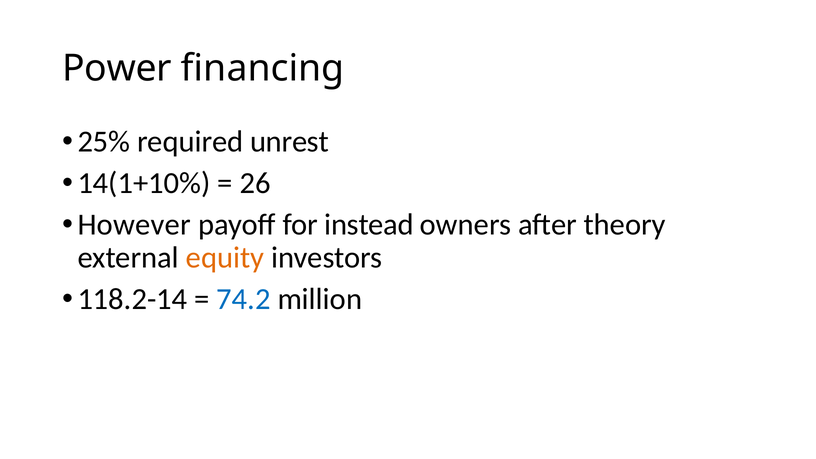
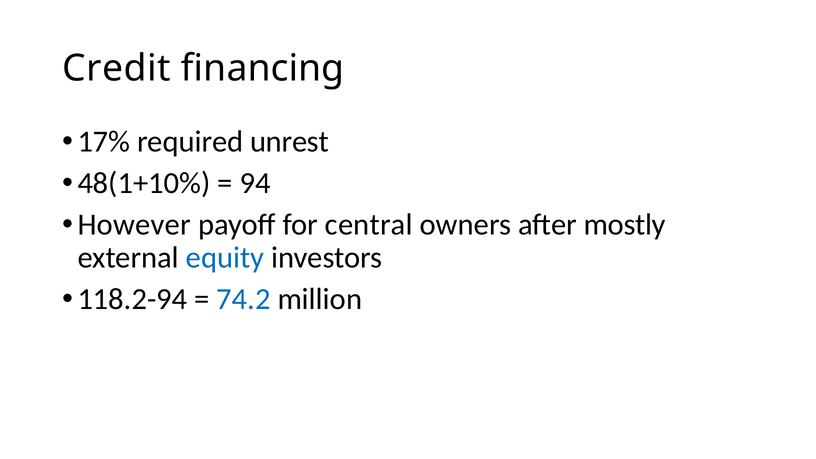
Power: Power -> Credit (117, 69)
25%: 25% -> 17% (104, 142)
14(1+10%: 14(1+10% -> 48(1+10% (144, 183)
26: 26 -> 94 (255, 183)
instead: instead -> central (369, 225)
theory: theory -> mostly (625, 225)
equity colour: orange -> blue (225, 258)
118.2-14: 118.2-14 -> 118.2-94 (132, 299)
